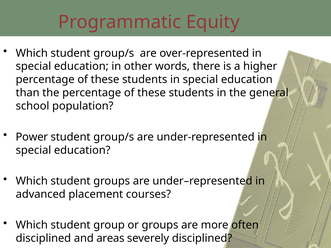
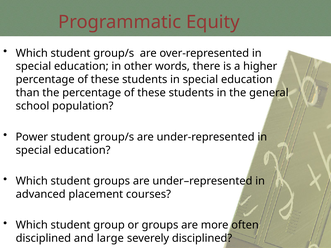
areas: areas -> large (110, 239)
